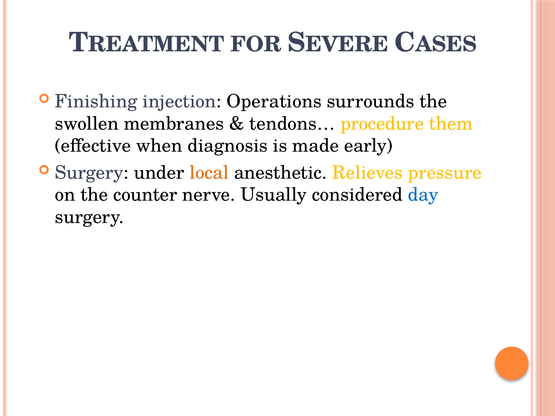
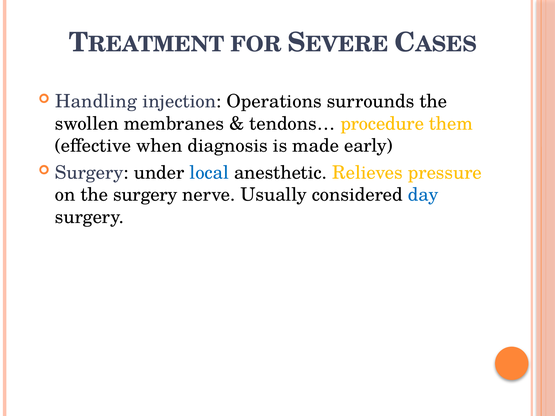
Finishing: Finishing -> Handling (96, 102)
local colour: orange -> blue (209, 173)
the counter: counter -> surgery (145, 195)
